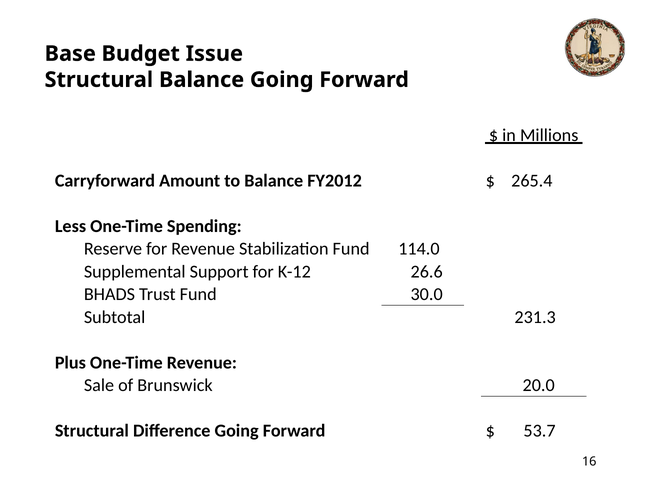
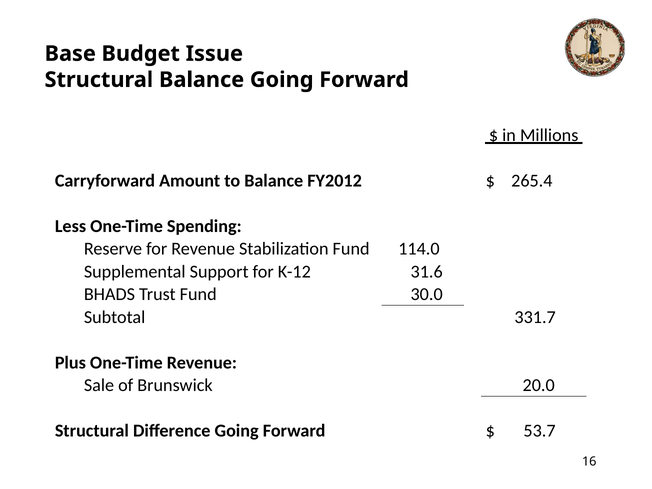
26.6: 26.6 -> 31.6 (427, 272)
231.3: 231.3 -> 331.7 (535, 317)
